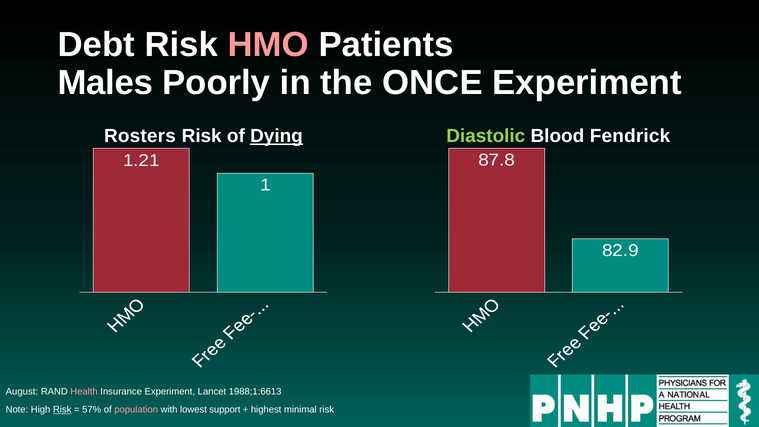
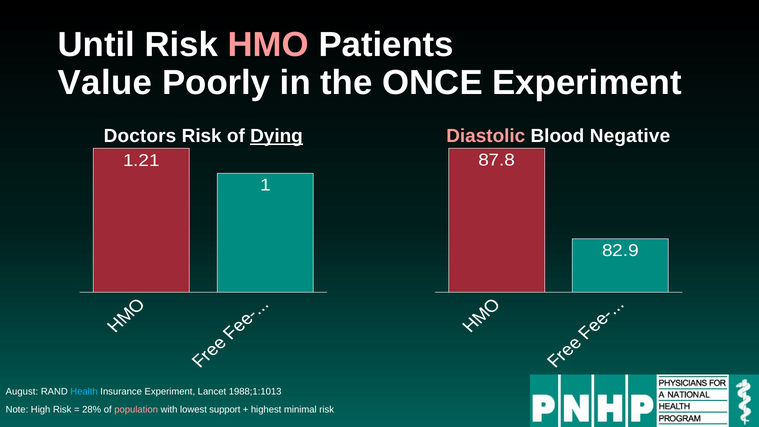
Debt: Debt -> Until (96, 45)
Males: Males -> Value (105, 83)
Rosters: Rosters -> Doctors (140, 136)
Diastolic colour: light green -> pink (486, 136)
Fendrick: Fendrick -> Negative (630, 136)
Health colour: pink -> light blue (84, 392)
1988;1:6613: 1988;1:6613 -> 1988;1:1013 (255, 392)
Risk underline: present -> none (62, 410)
57%: 57% -> 28% (92, 410)
